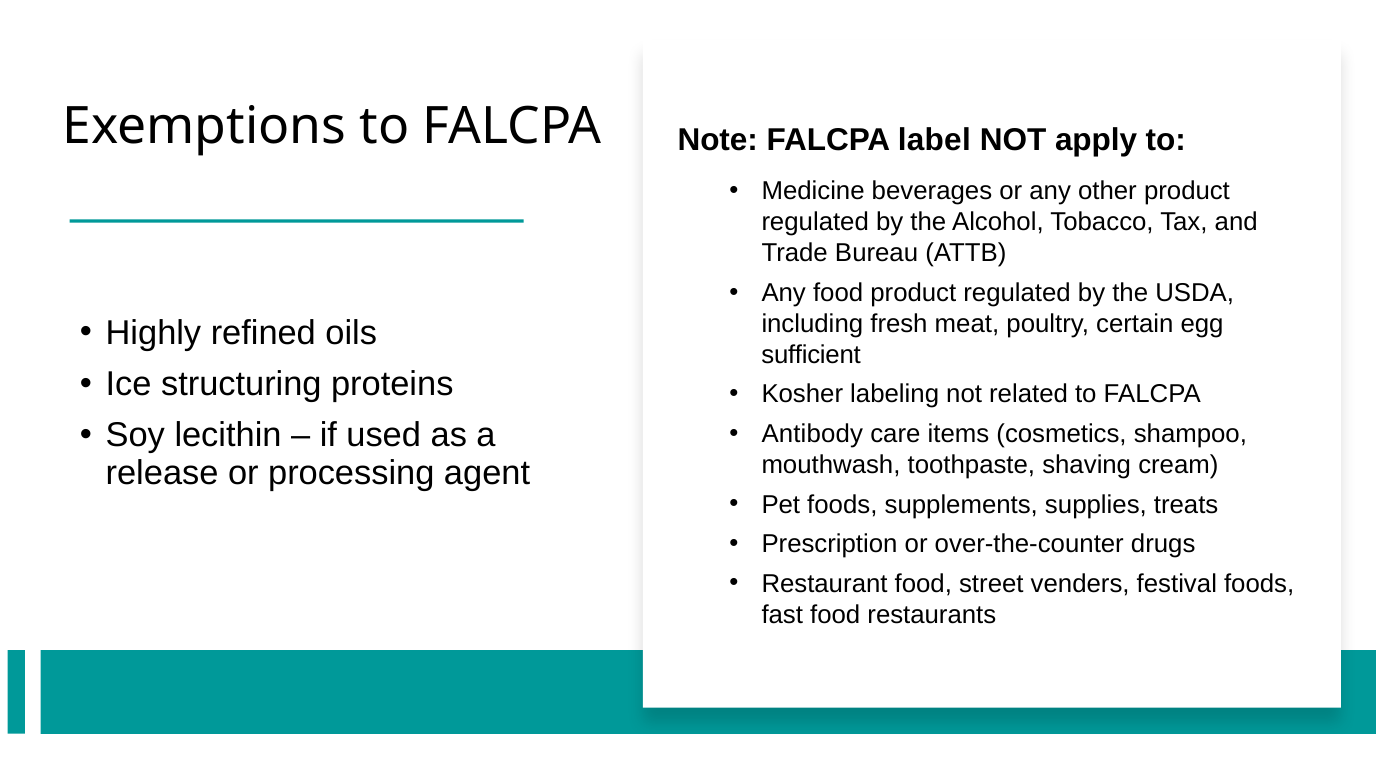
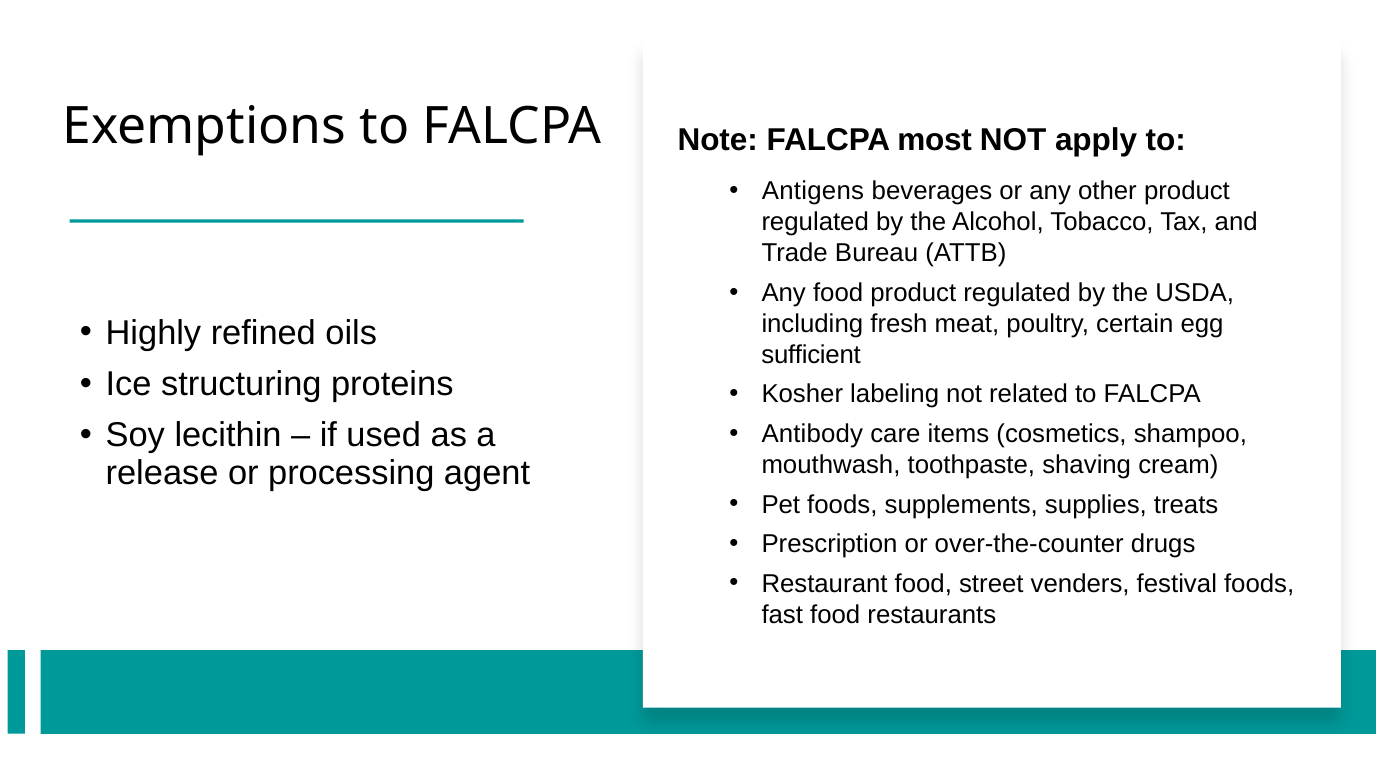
label: label -> most (935, 140)
Medicine: Medicine -> Antigens (813, 191)
